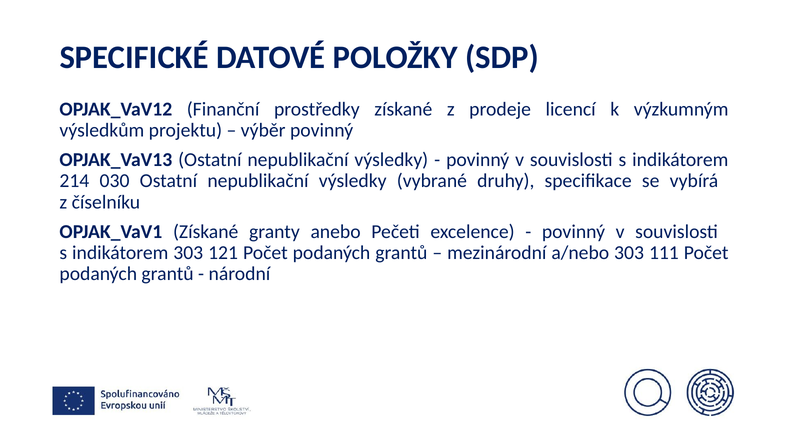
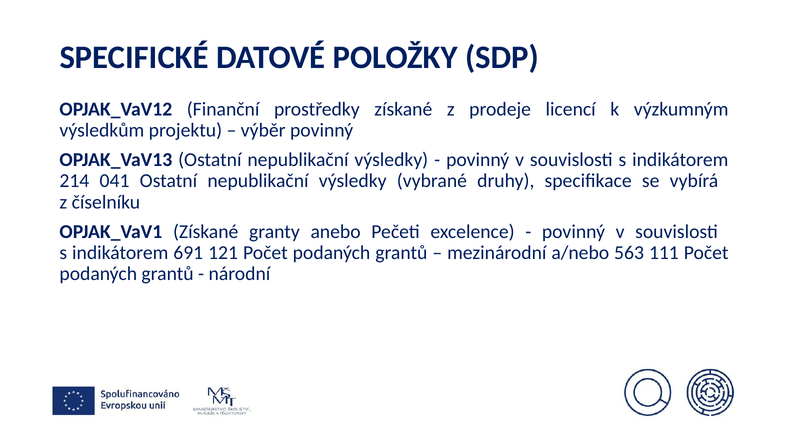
030: 030 -> 041 (115, 181)
indikátorem 303: 303 -> 691 (188, 253)
a/nebo 303: 303 -> 563 (629, 253)
